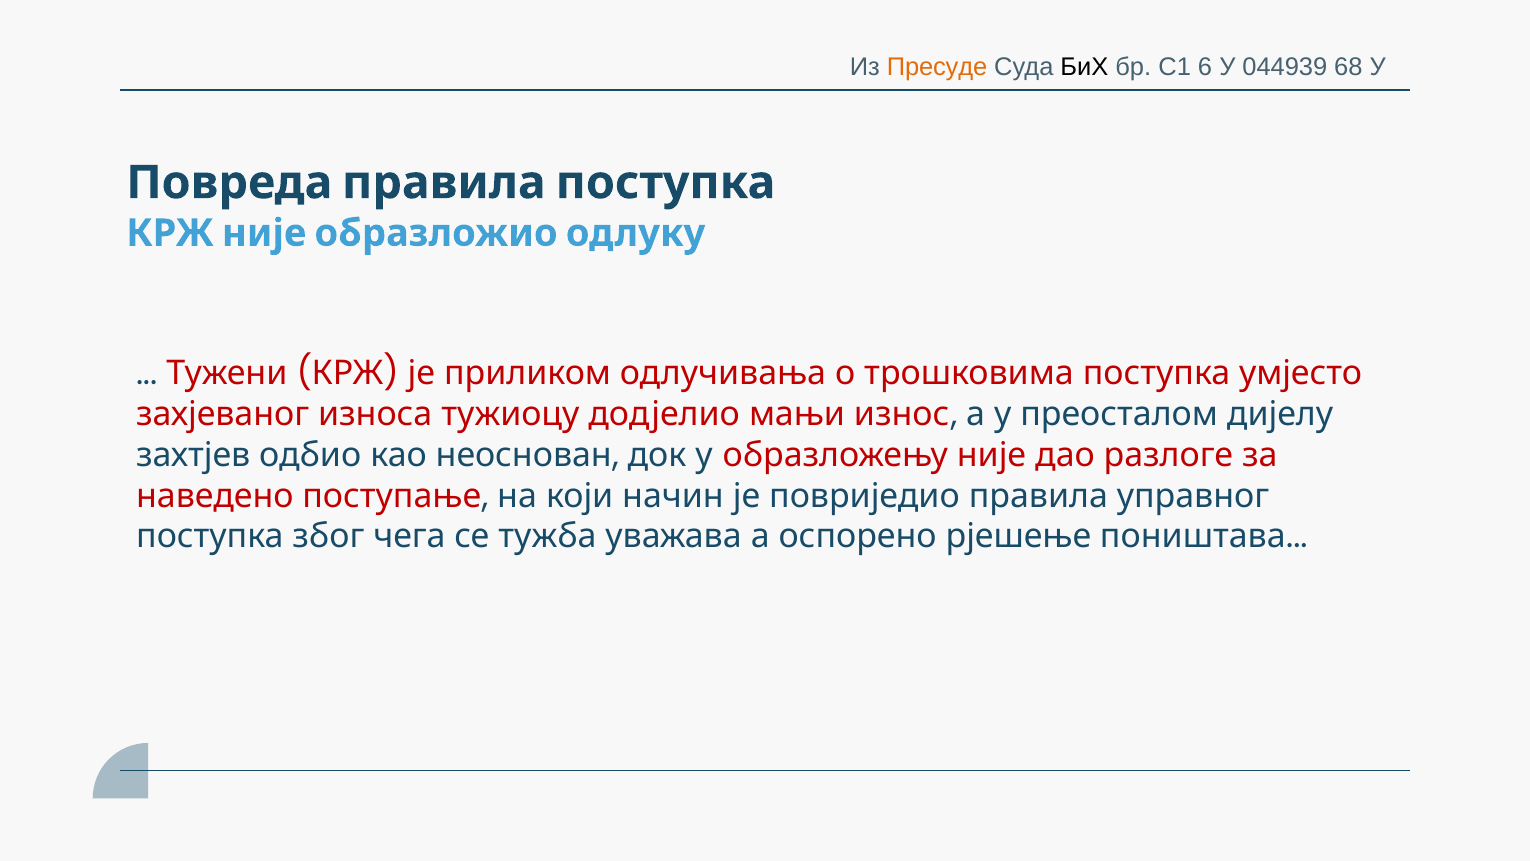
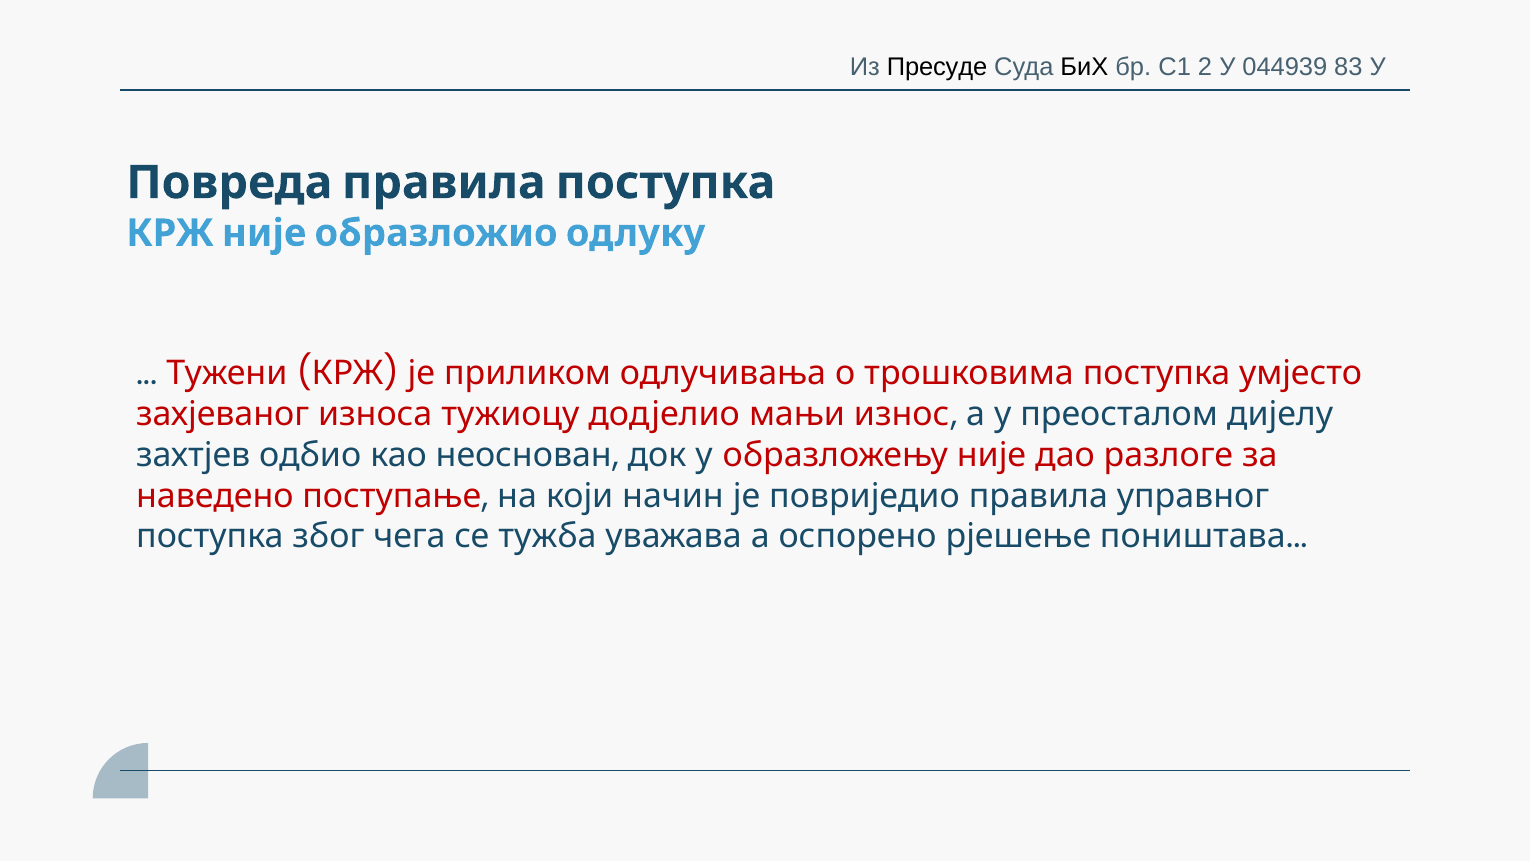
Пресуде colour: orange -> black (937, 67)
6: 6 -> 2 (1205, 67)
68: 68 -> 83 (1348, 67)
